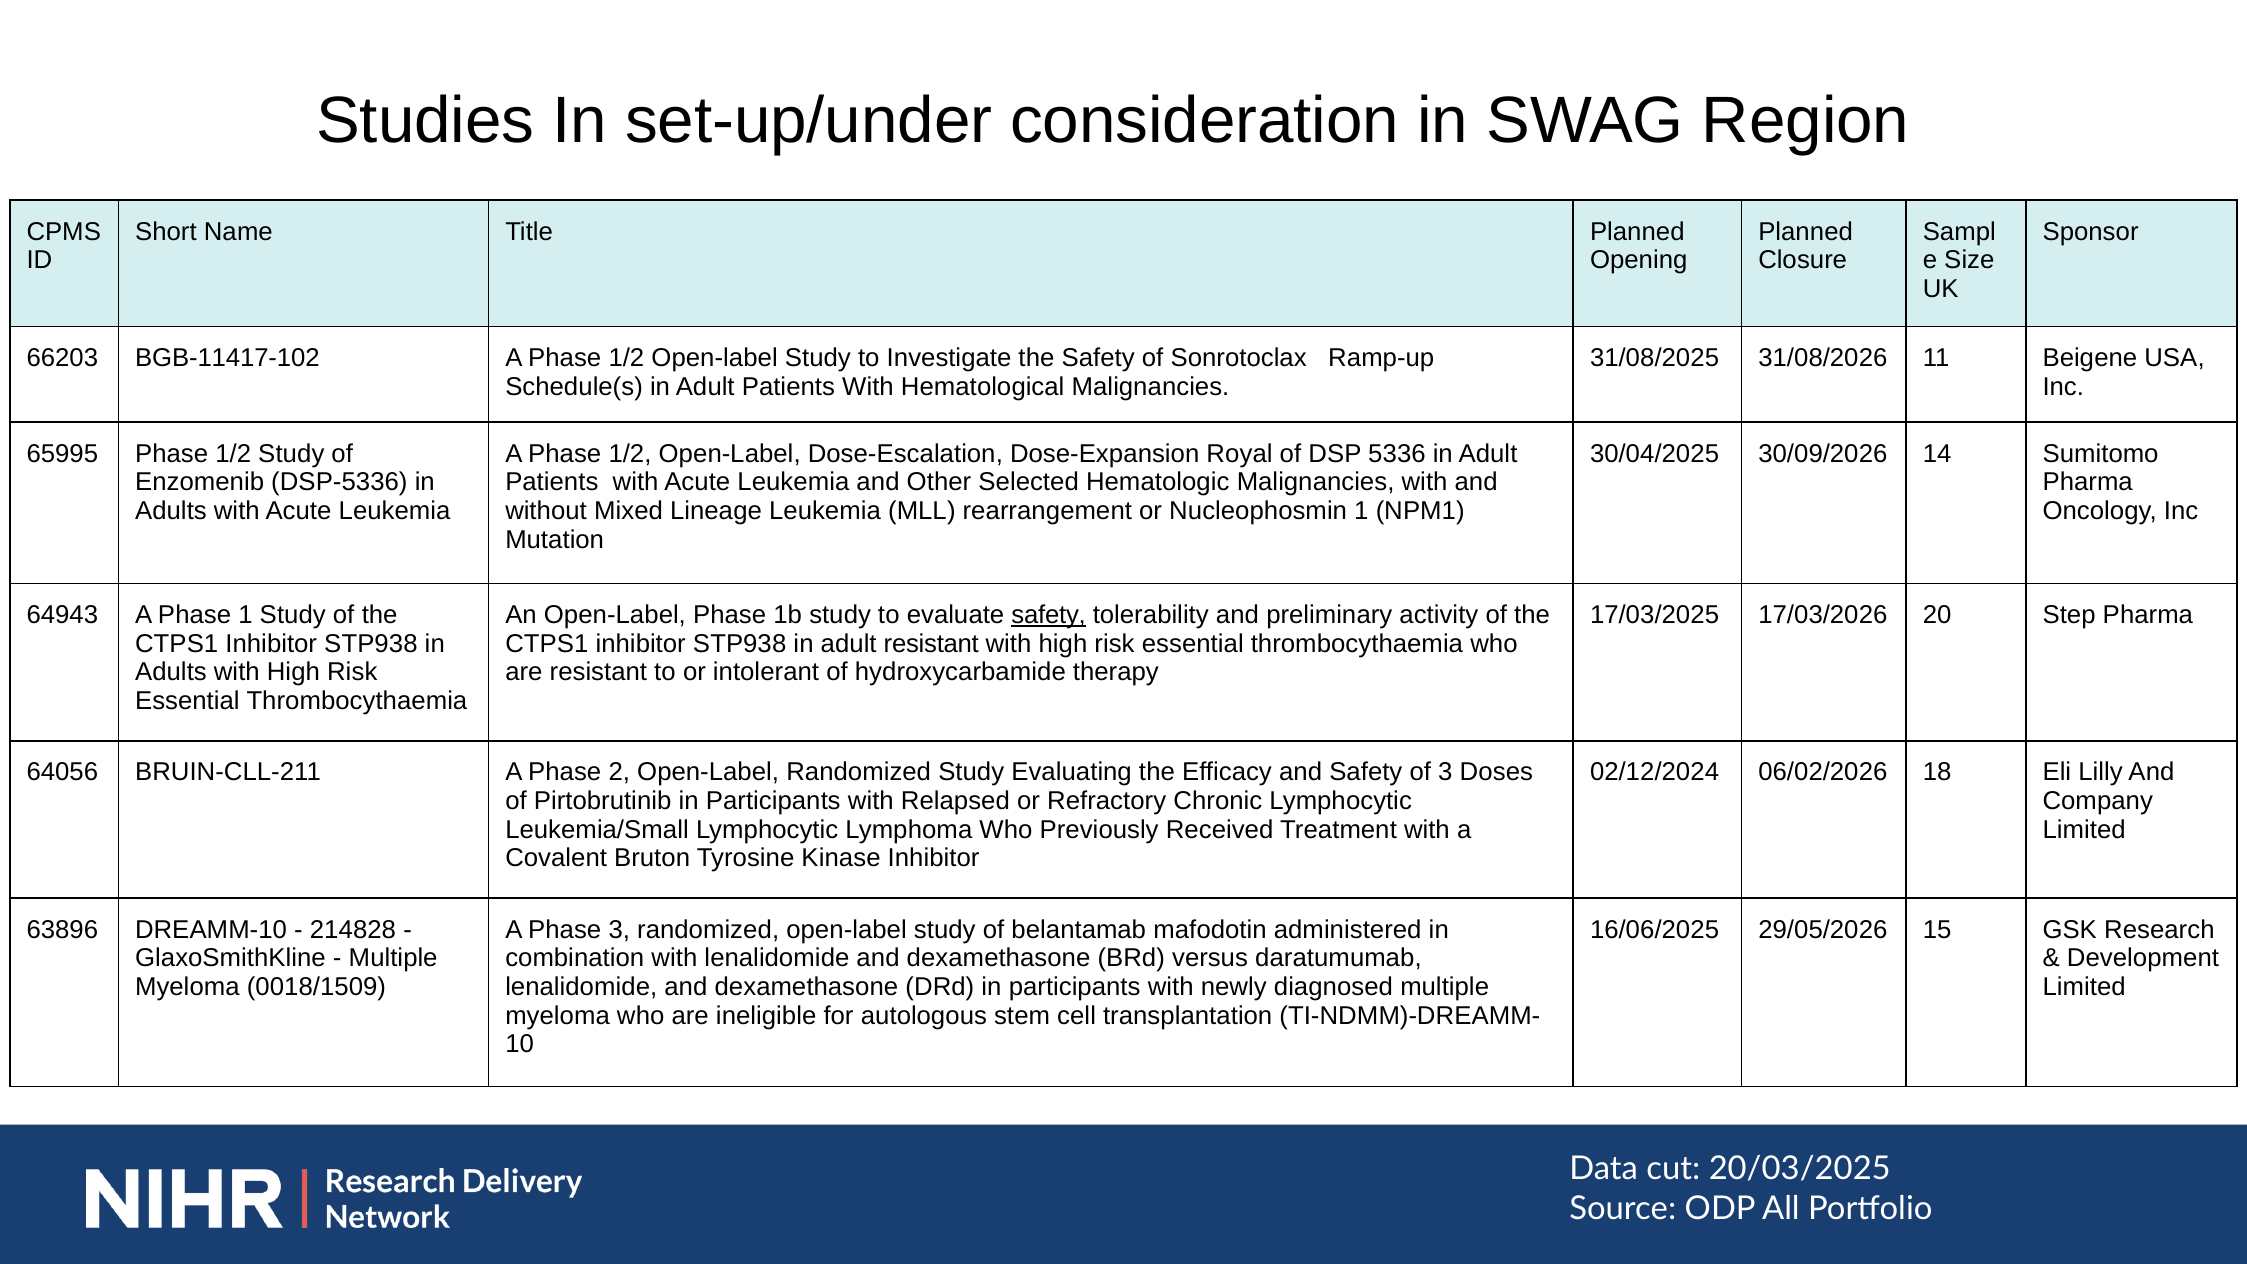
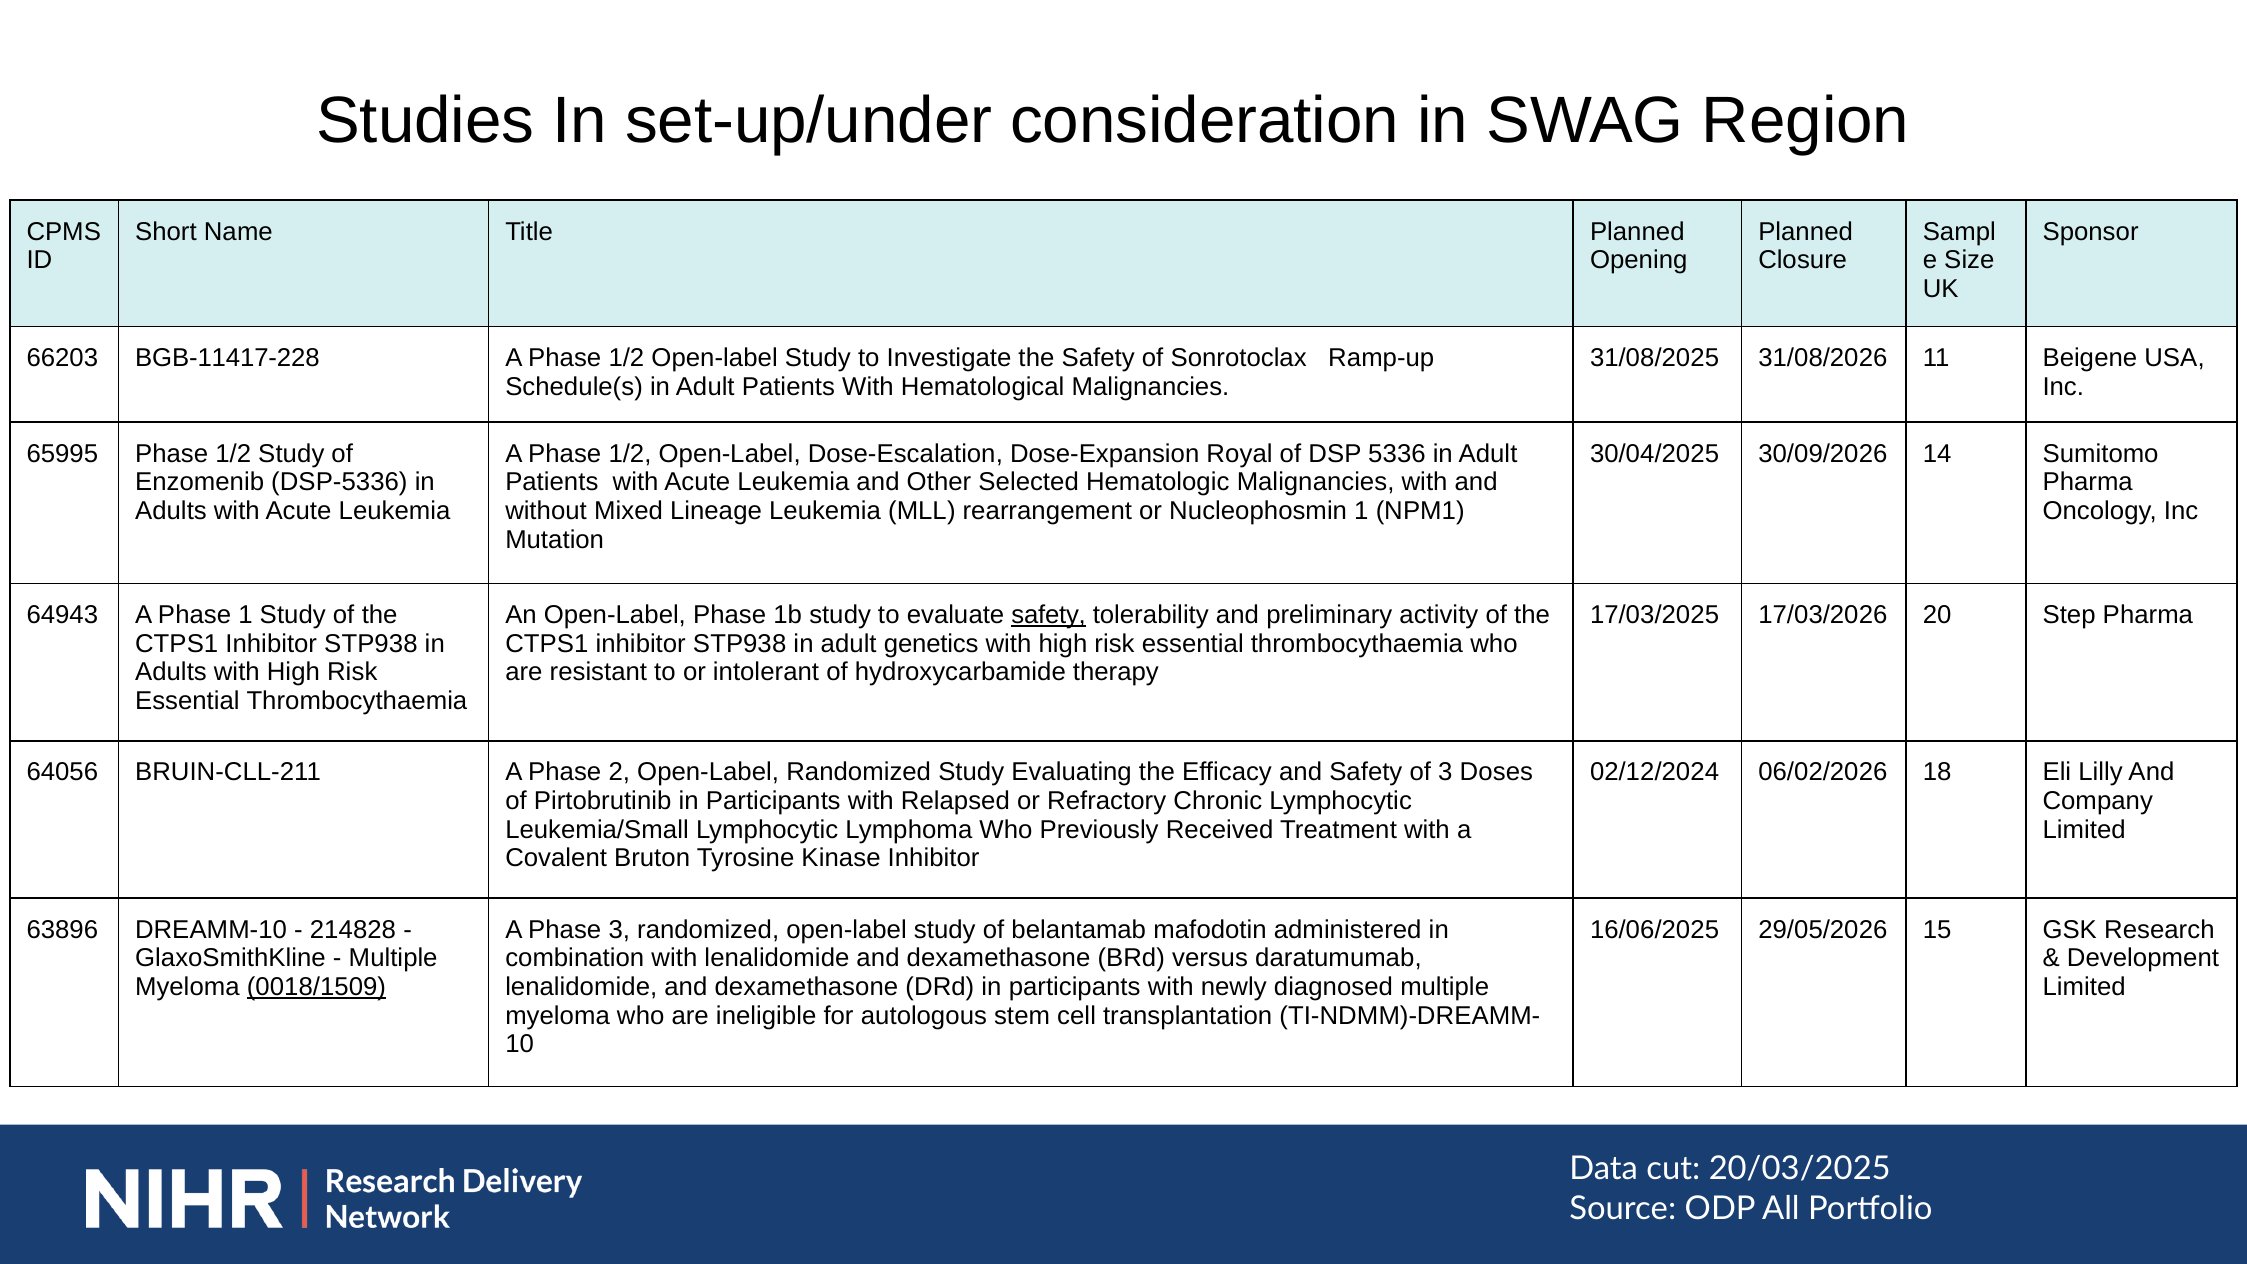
BGB-11417-102: BGB-11417-102 -> BGB-11417-228 (227, 358)
adult resistant: resistant -> genetics (931, 644)
0018/1509 underline: none -> present (316, 987)
